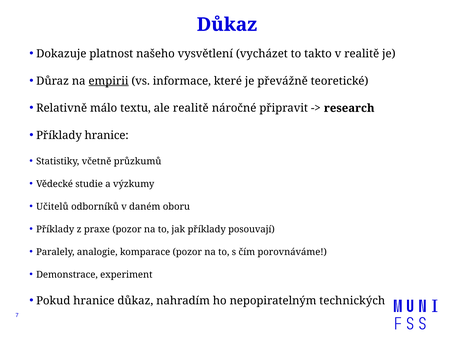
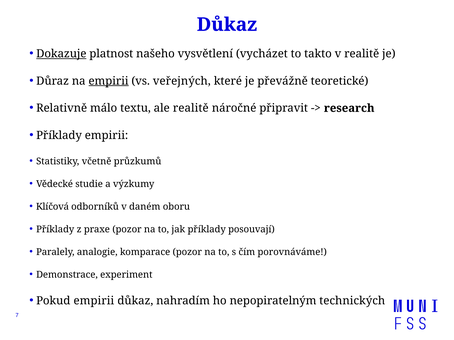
Dokazuje underline: none -> present (61, 54)
informace: informace -> veřejných (182, 81)
Příklady hranice: hranice -> empirii (107, 136)
Učitelů: Učitelů -> Klíčová (53, 207)
Pokud hranice: hranice -> empirii (94, 301)
